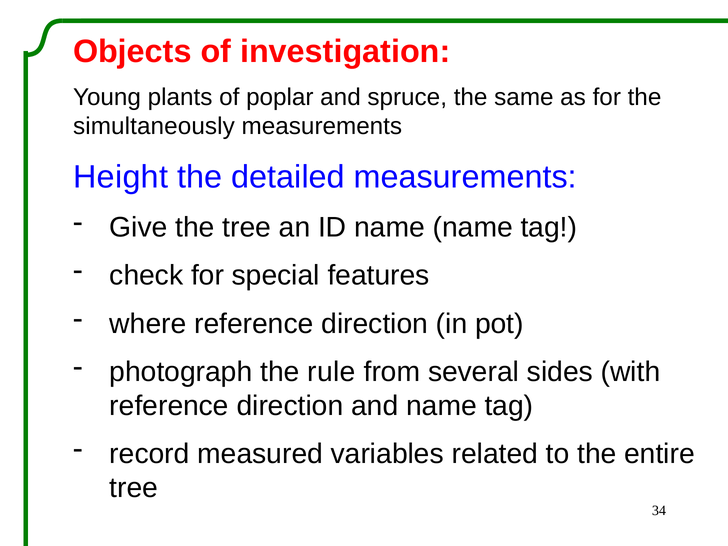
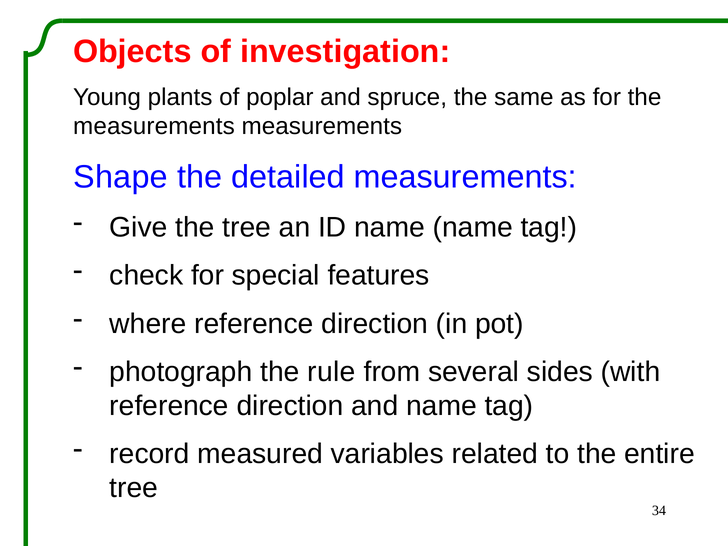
simultaneously: simultaneously -> measurements (154, 126)
Height: Height -> Shape (121, 177)
